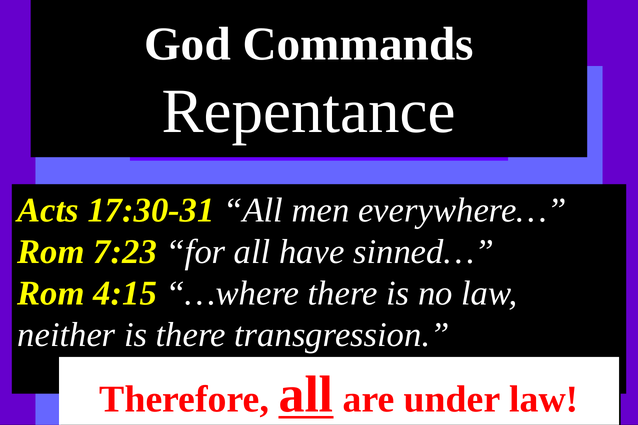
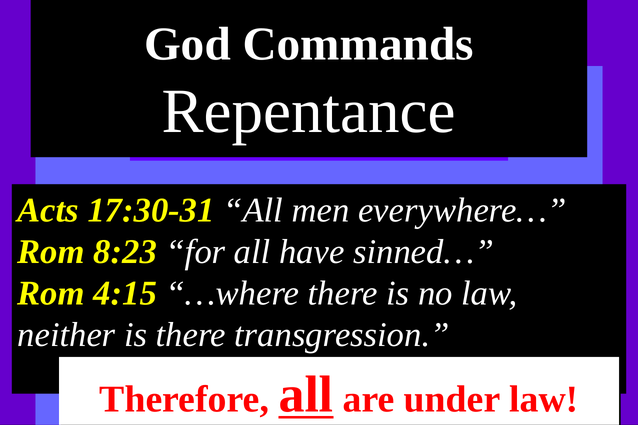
7:23: 7:23 -> 8:23 (125, 252)
